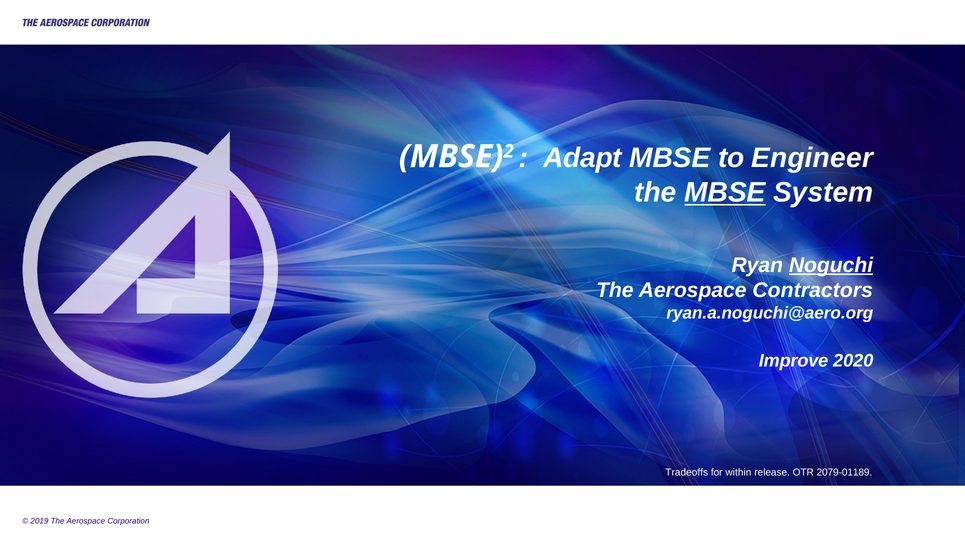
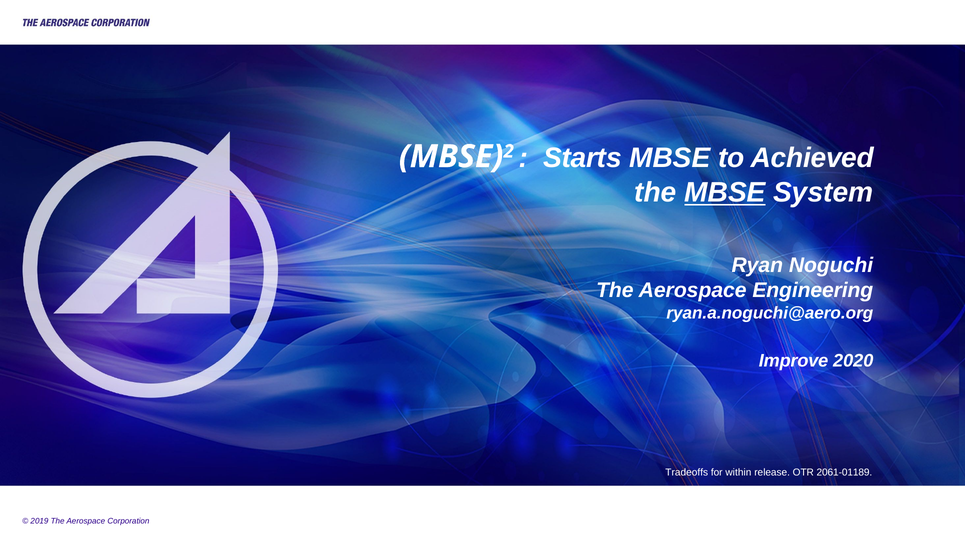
Adapt: Adapt -> Starts (583, 158)
Engineer: Engineer -> Achieved (812, 158)
Noguchi underline: present -> none (831, 265)
Contractors: Contractors -> Engineering (813, 290)
2079-01189: 2079-01189 -> 2061-01189 (844, 472)
